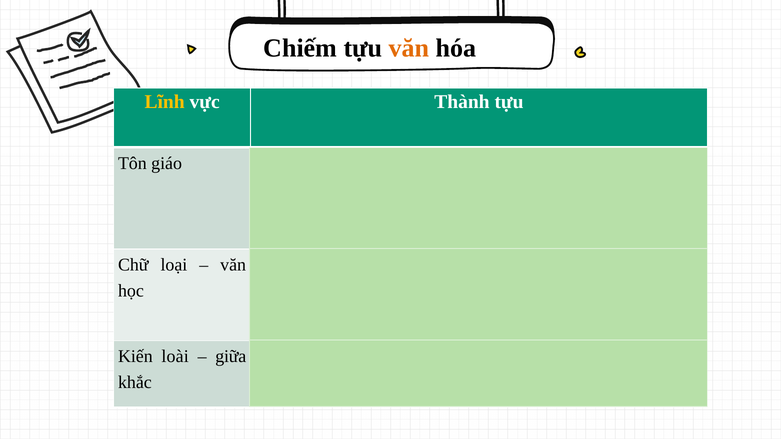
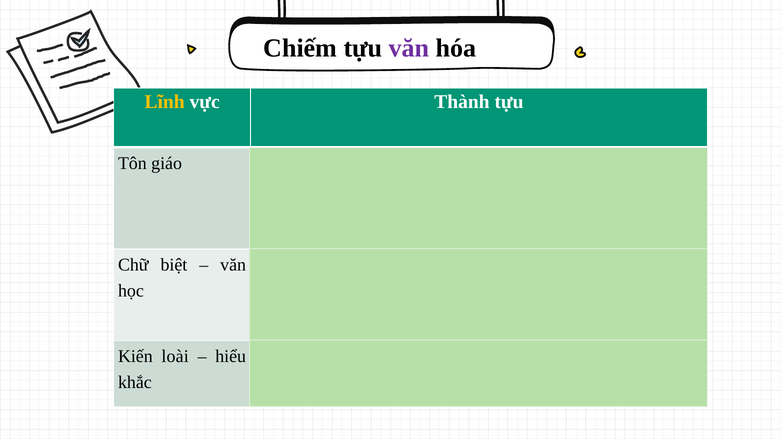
văn colour: orange -> purple (409, 48)
loại: loại -> biệt (174, 265)
giữa: giữa -> hiểu (231, 357)
